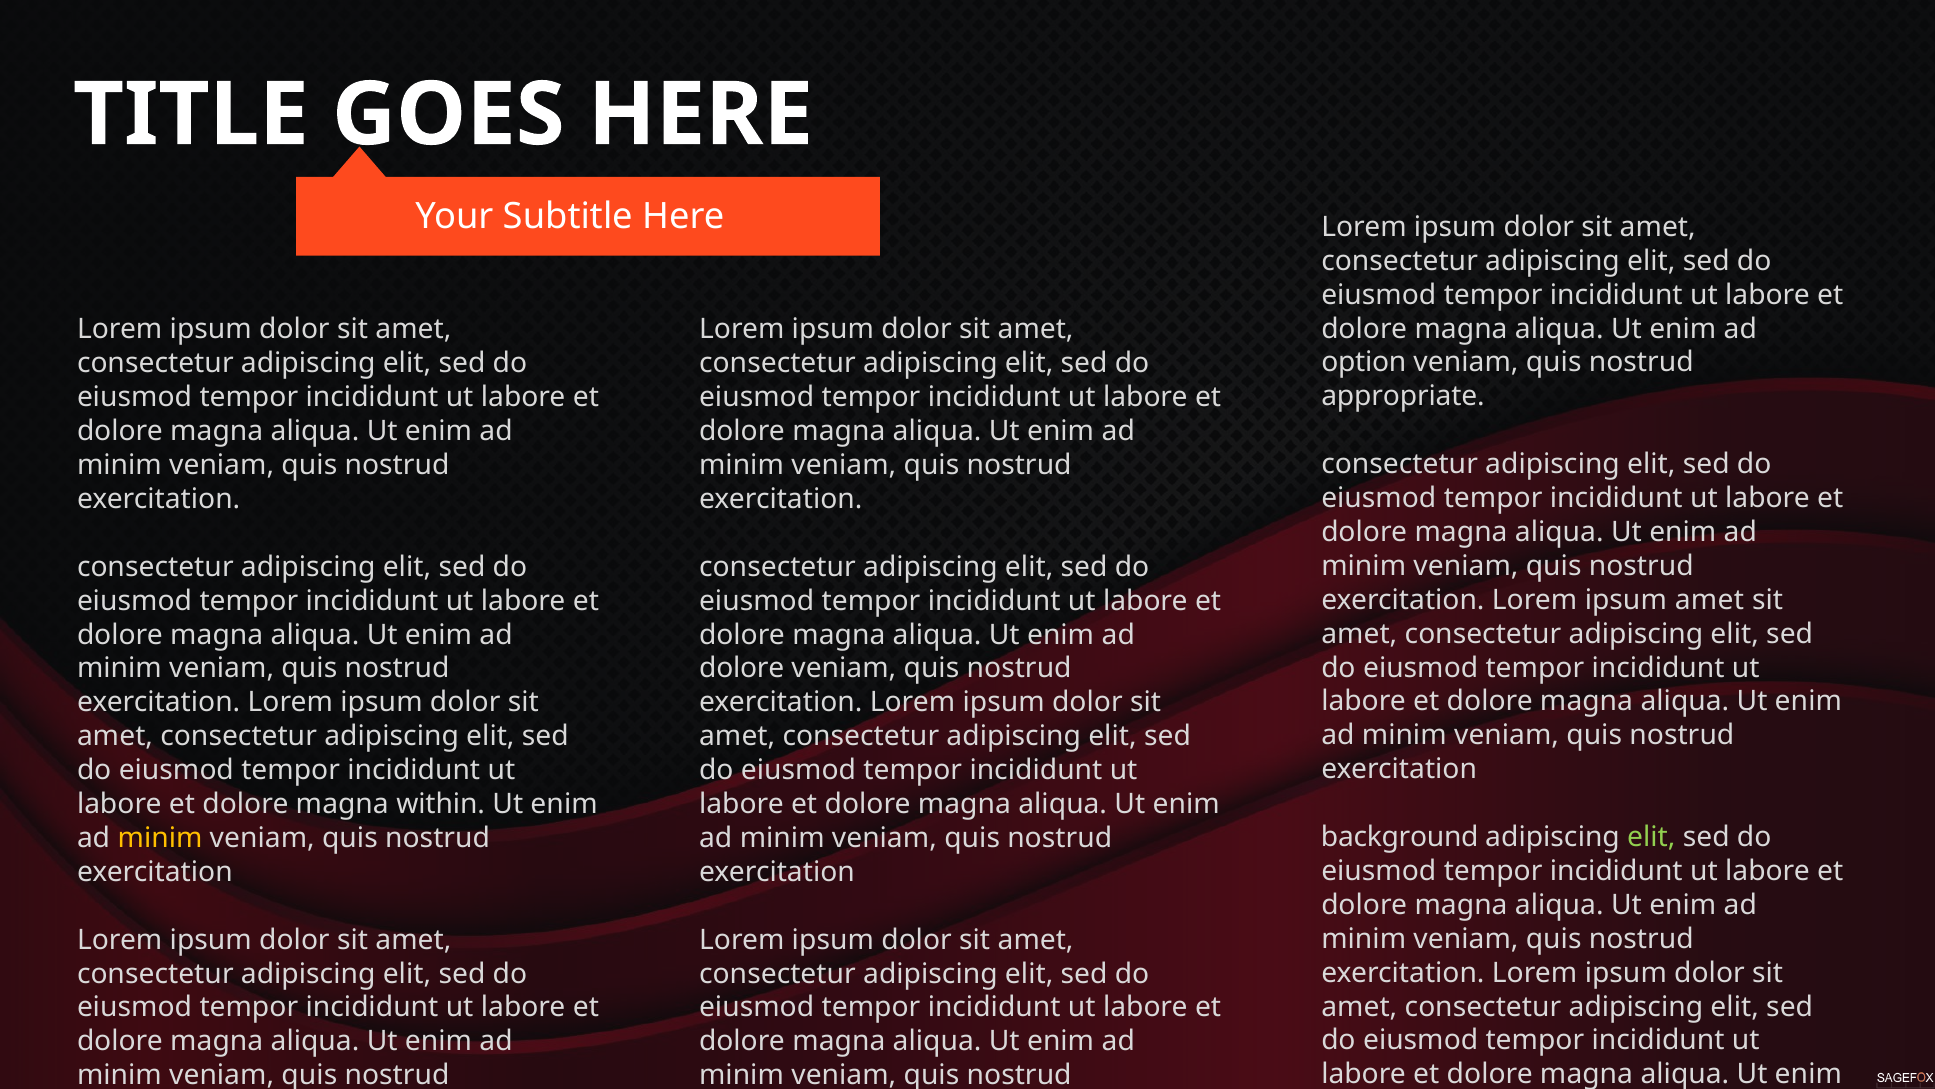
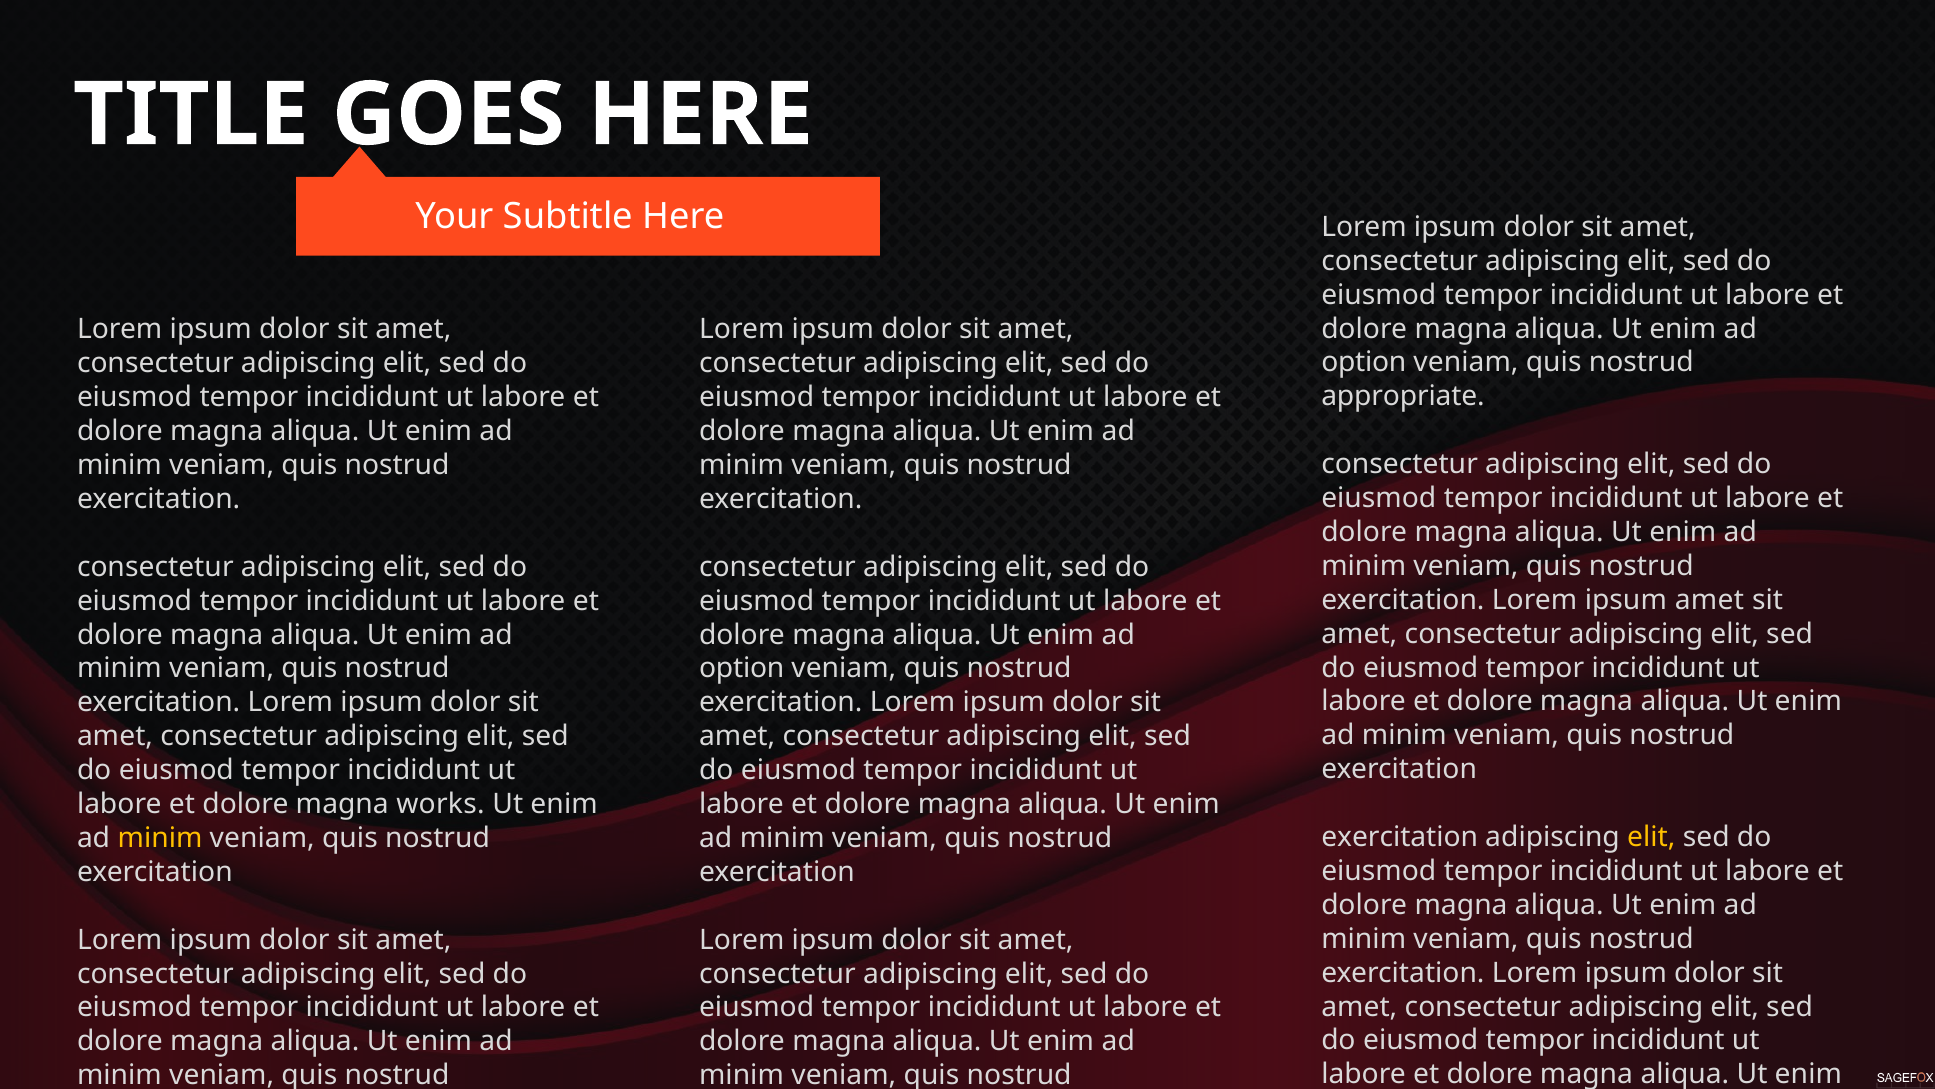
dolore: dolore -> option (742, 668)
within: within -> works (440, 804)
background: background -> exercitation (1400, 837)
elit colour: light green -> yellow (1651, 837)
